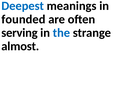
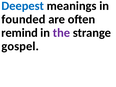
serving: serving -> remind (19, 33)
the colour: blue -> purple (61, 33)
almost: almost -> gospel (20, 46)
